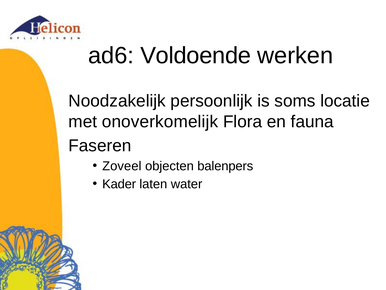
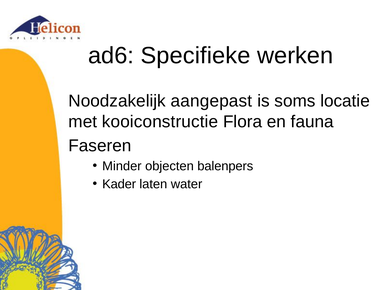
Voldoende: Voldoende -> Specifieke (196, 55)
persoonlijk: persoonlijk -> aangepast (211, 101)
onoverkomelijk: onoverkomelijk -> kooiconstructie (160, 121)
Zoveel: Zoveel -> Minder (122, 166)
